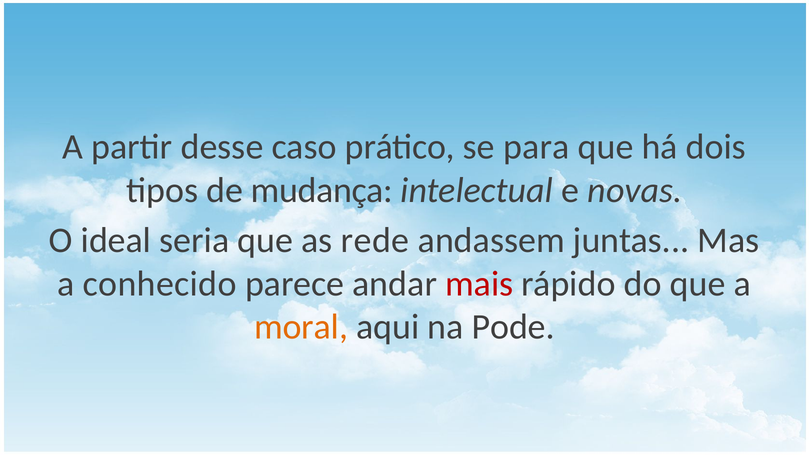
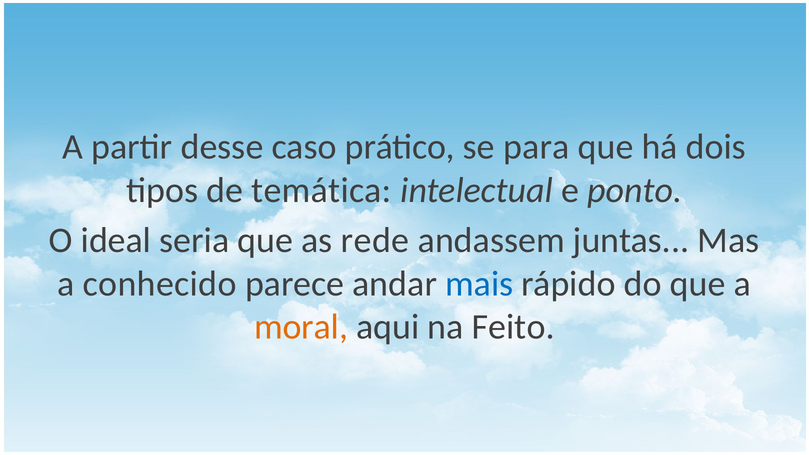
mudança: mudança -> temática (321, 190)
novas: novas -> ponto (635, 190)
mais colour: red -> blue (479, 284)
Pode: Pode -> Feito (513, 327)
